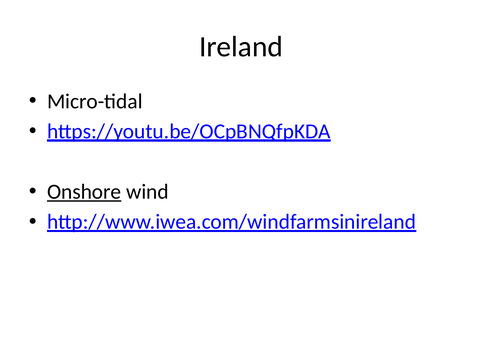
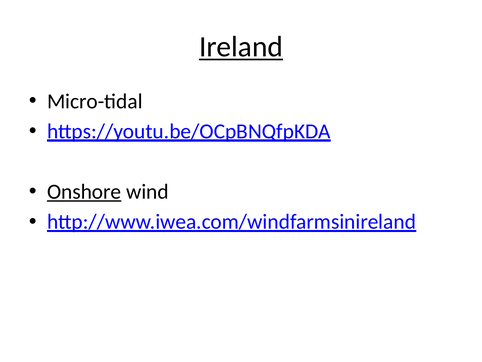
Ireland underline: none -> present (241, 47)
